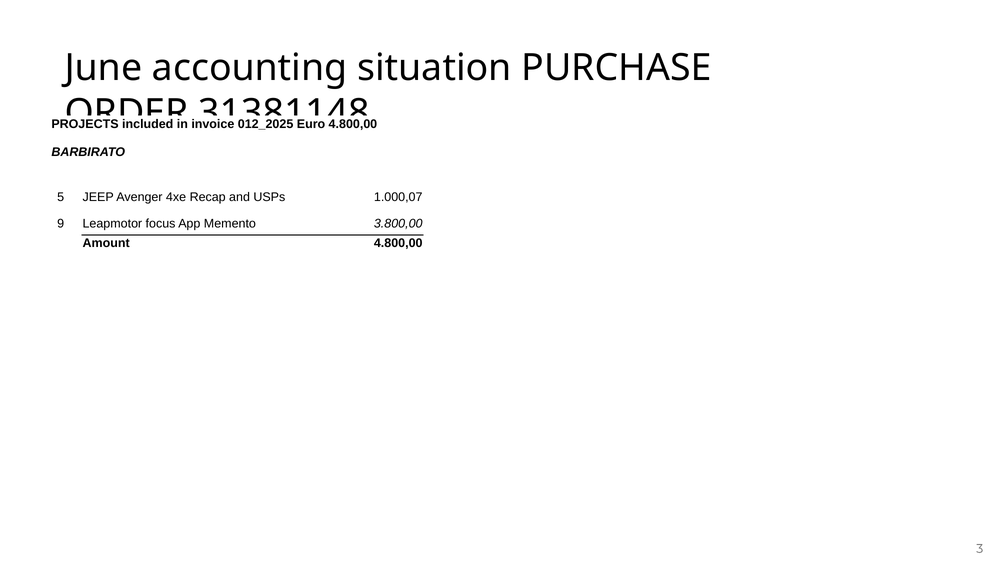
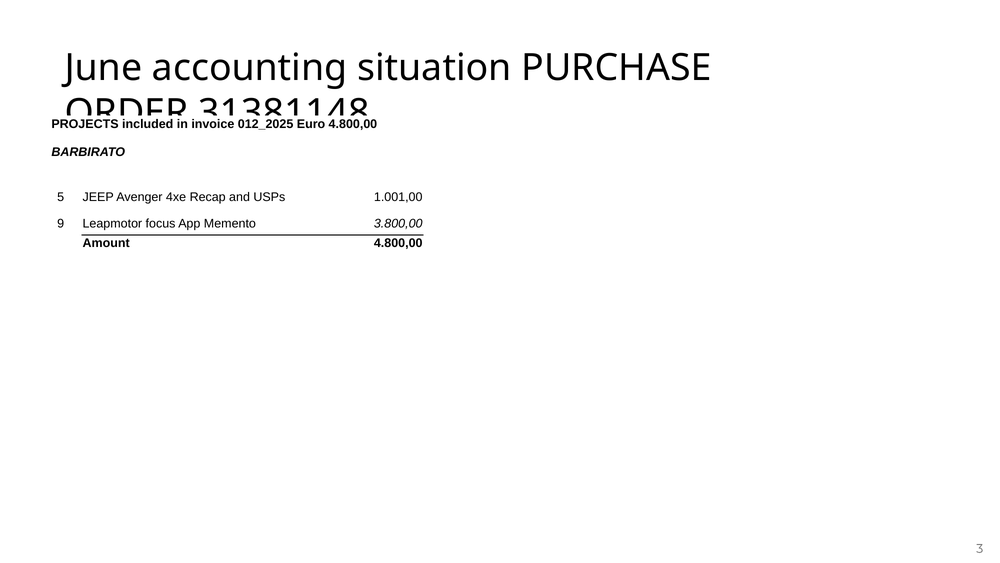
1.000,07: 1.000,07 -> 1.001,00 (398, 197)
